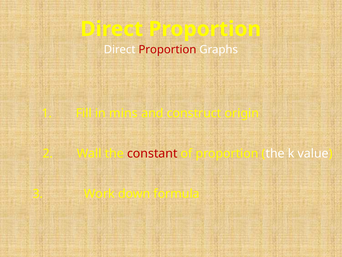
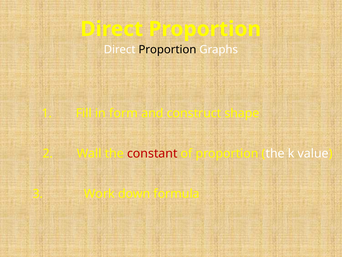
Proportion colour: red -> black (167, 49)
mins: mins -> form (124, 113)
origin: origin -> shape (242, 113)
